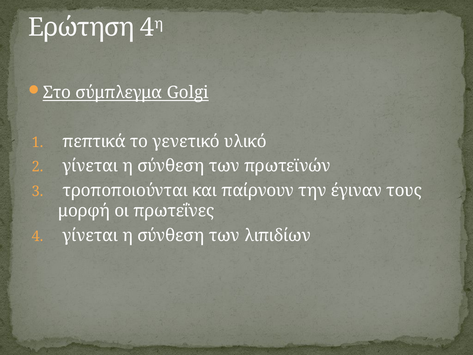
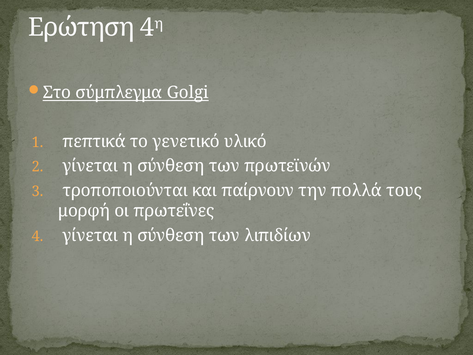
έγιναν: έγιναν -> πολλά (356, 190)
